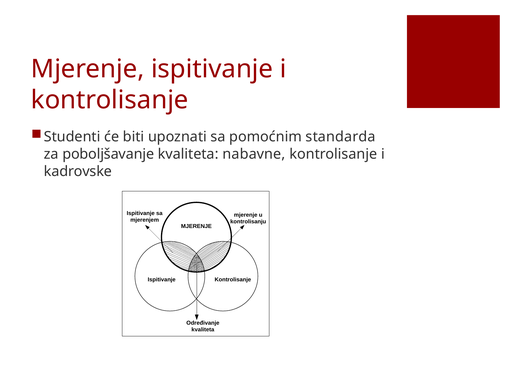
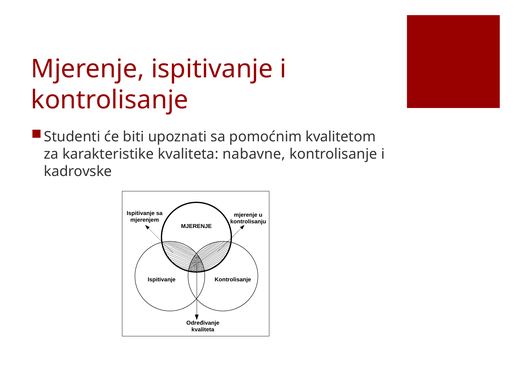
standarda: standarda -> kvalitetom (341, 137)
poboljšavanje: poboljšavanje -> karakteristike (108, 154)
